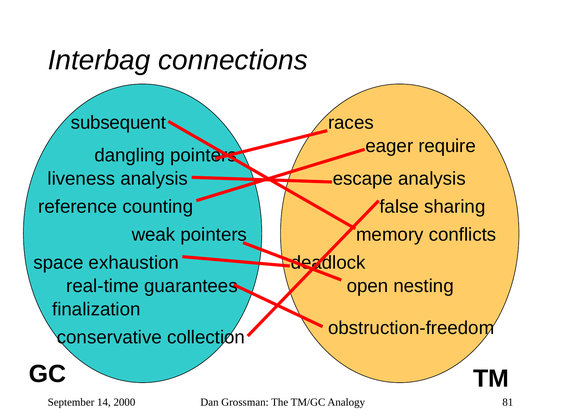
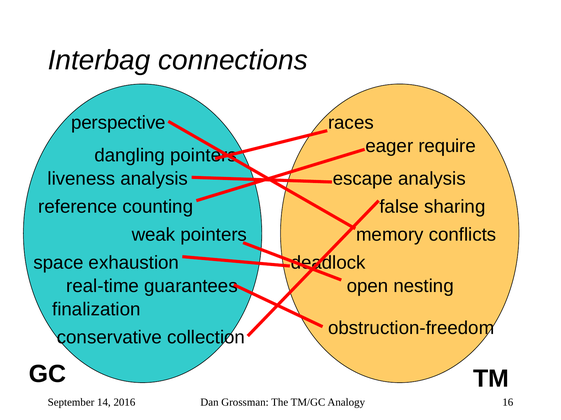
subsequent: subsequent -> perspective (118, 123)
2000: 2000 -> 2016 (124, 403)
81: 81 -> 16 (508, 403)
